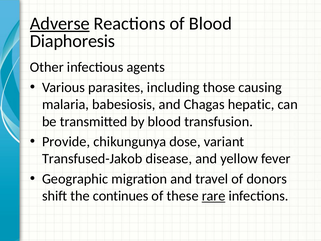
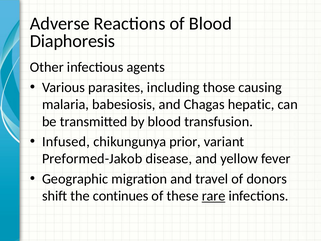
Adverse underline: present -> none (60, 23)
Provide: Provide -> Infused (66, 141)
dose: dose -> prior (185, 141)
Transfused-Jakob: Transfused-Jakob -> Preformed-Jakob (92, 159)
